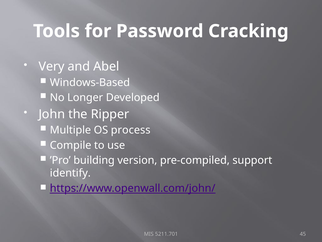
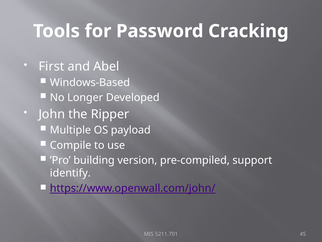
Very: Very -> First (51, 66)
process: process -> payload (131, 130)
